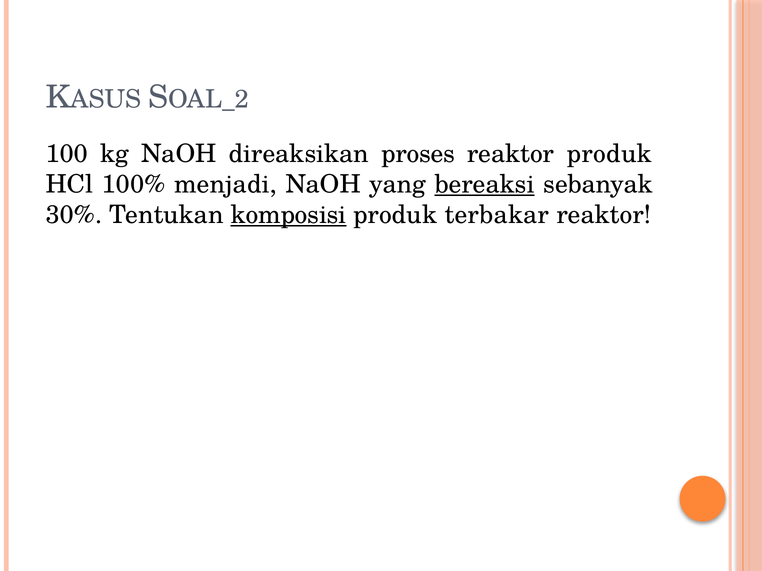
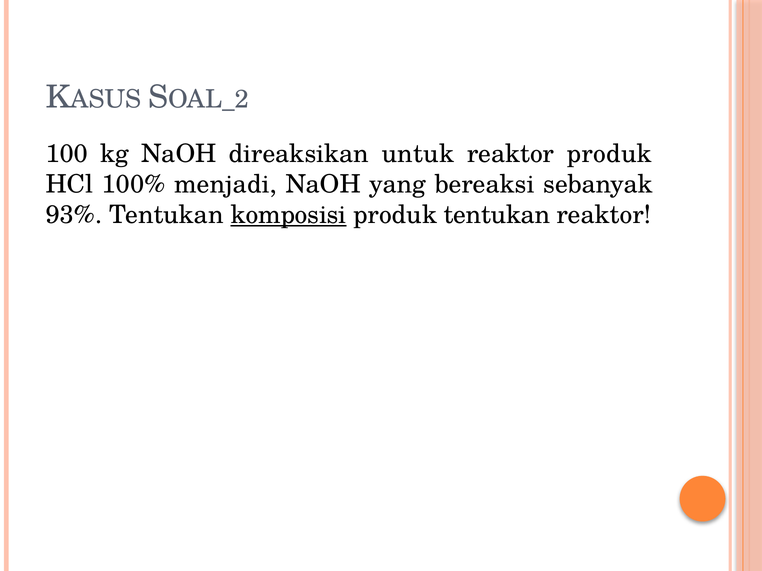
proses: proses -> untuk (418, 154)
bereaksi underline: present -> none (485, 185)
30%: 30% -> 93% (74, 215)
produk terbakar: terbakar -> tentukan (497, 215)
